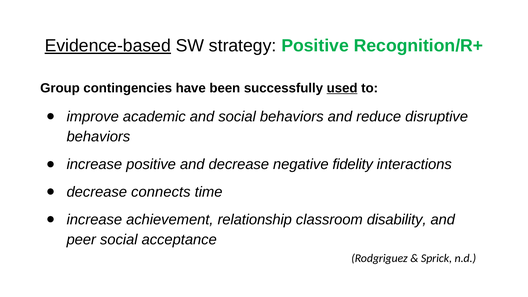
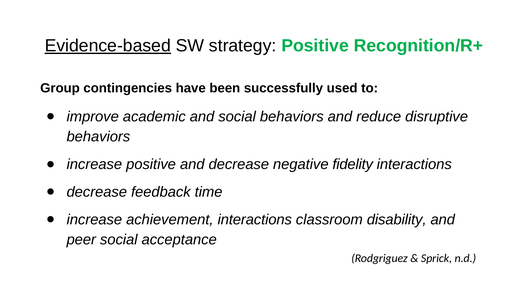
used underline: present -> none (342, 88)
connects: connects -> feedback (161, 192)
achievement relationship: relationship -> interactions (255, 220)
